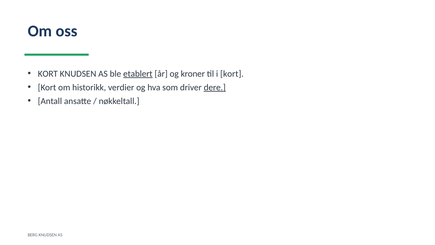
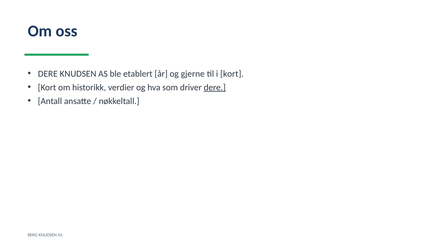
KORT: KORT -> DERE (48, 74)
etablert underline: present -> none (138, 74)
kroner: kroner -> gjerne (193, 74)
